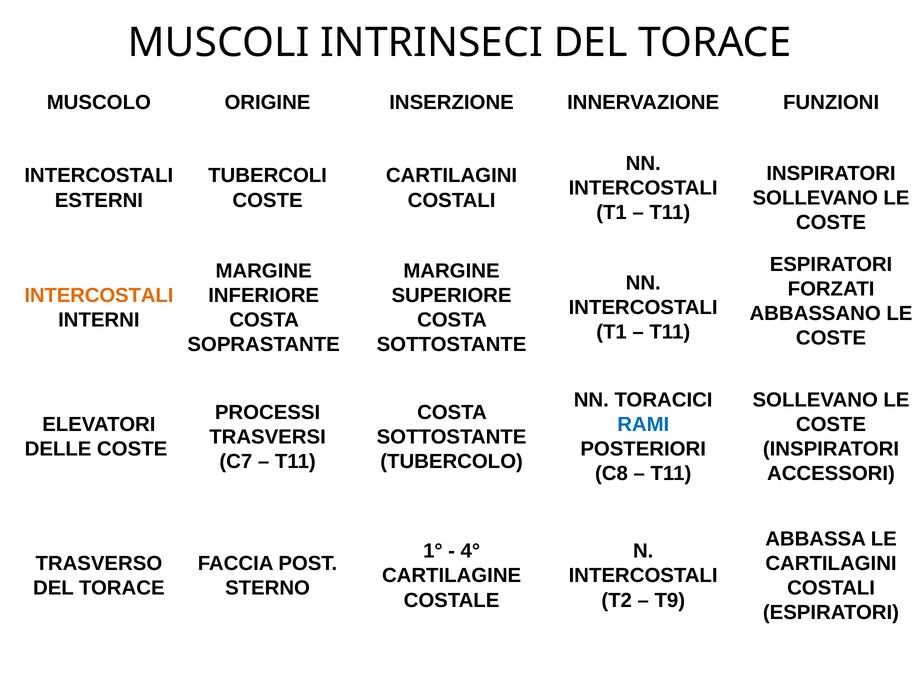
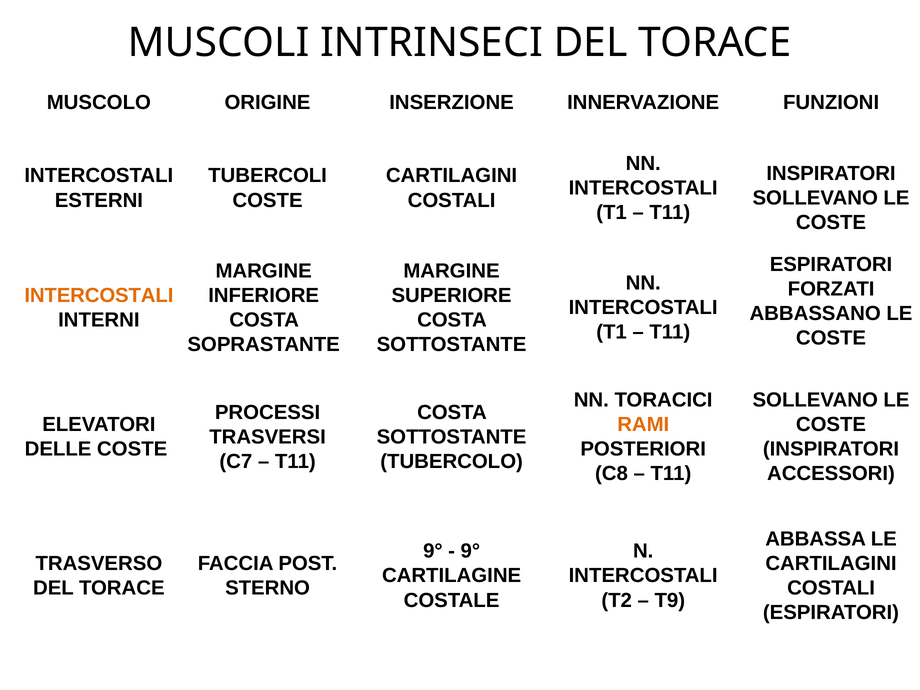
RAMI colour: blue -> orange (643, 425)
1°: 1° -> 9° (433, 551)
4°: 4° -> 9° (470, 551)
